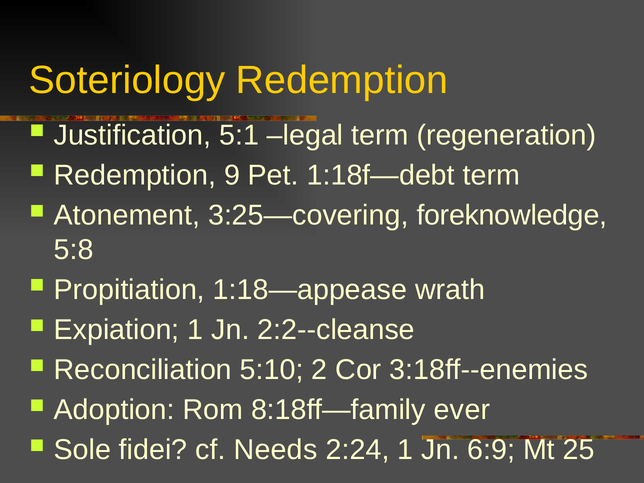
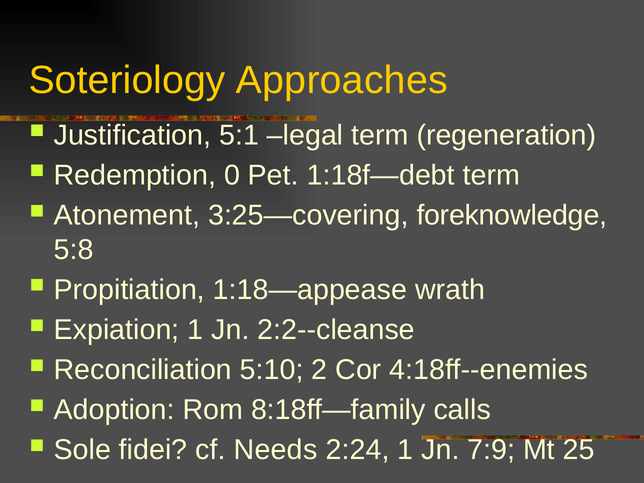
Soteriology Redemption: Redemption -> Approaches (342, 80)
9: 9 -> 0 (232, 175)
3:18ff--enemies: 3:18ff--enemies -> 4:18ff--enemies (489, 370)
ever: ever -> calls (462, 410)
6:9: 6:9 -> 7:9 (491, 450)
